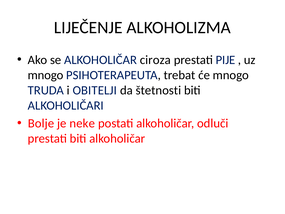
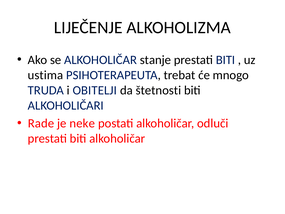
ciroza: ciroza -> stanje (155, 60)
PIJE: PIJE -> BITI (226, 60)
mnogo: mnogo -> ustima (45, 75)
Bolje: Bolje -> Rade (41, 123)
